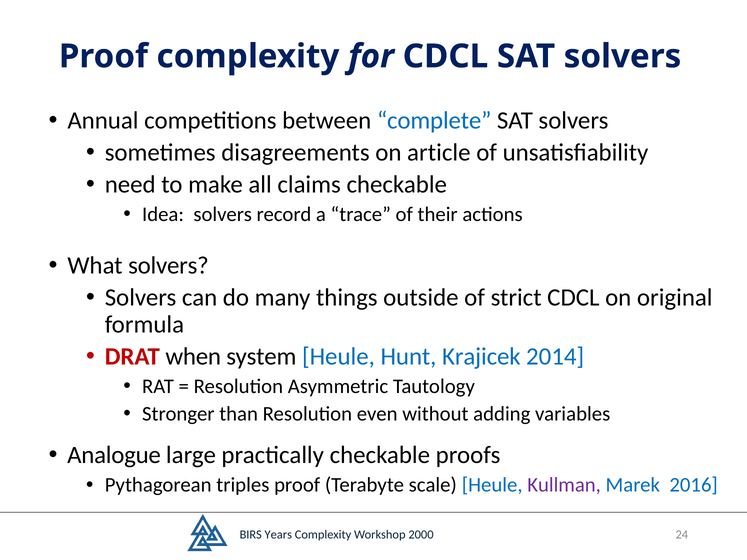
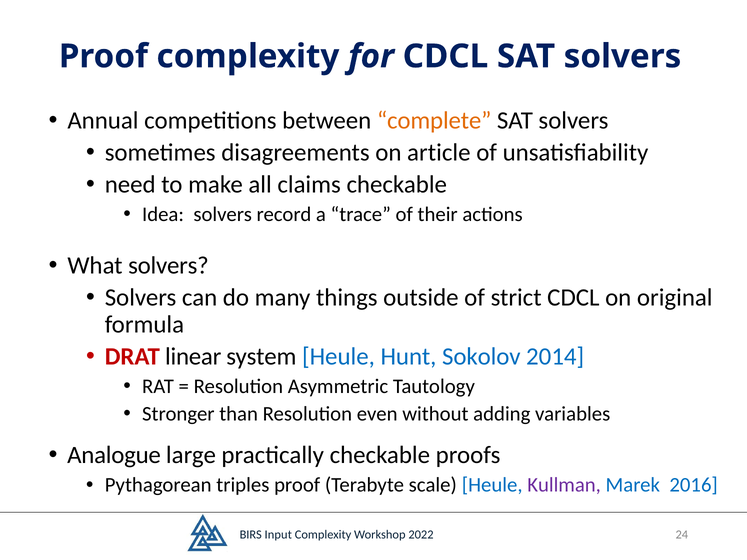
complete colour: blue -> orange (434, 120)
when: when -> linear (193, 357)
Krajicek: Krajicek -> Sokolov (481, 357)
Years: Years -> Input (278, 535)
2000: 2000 -> 2022 (421, 535)
